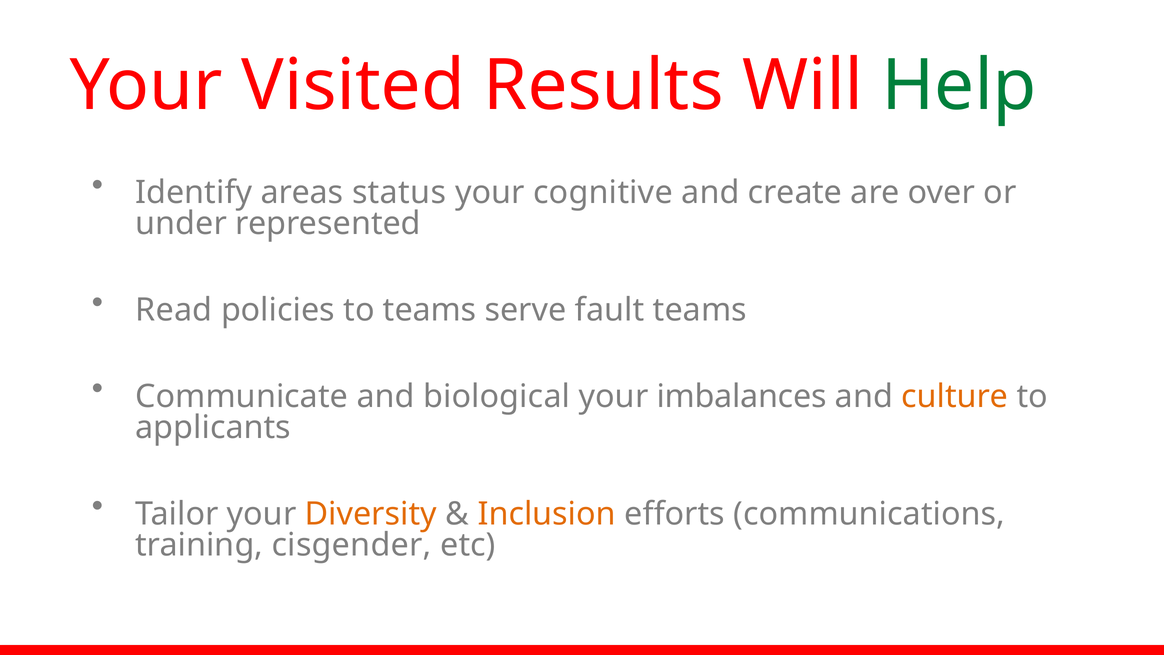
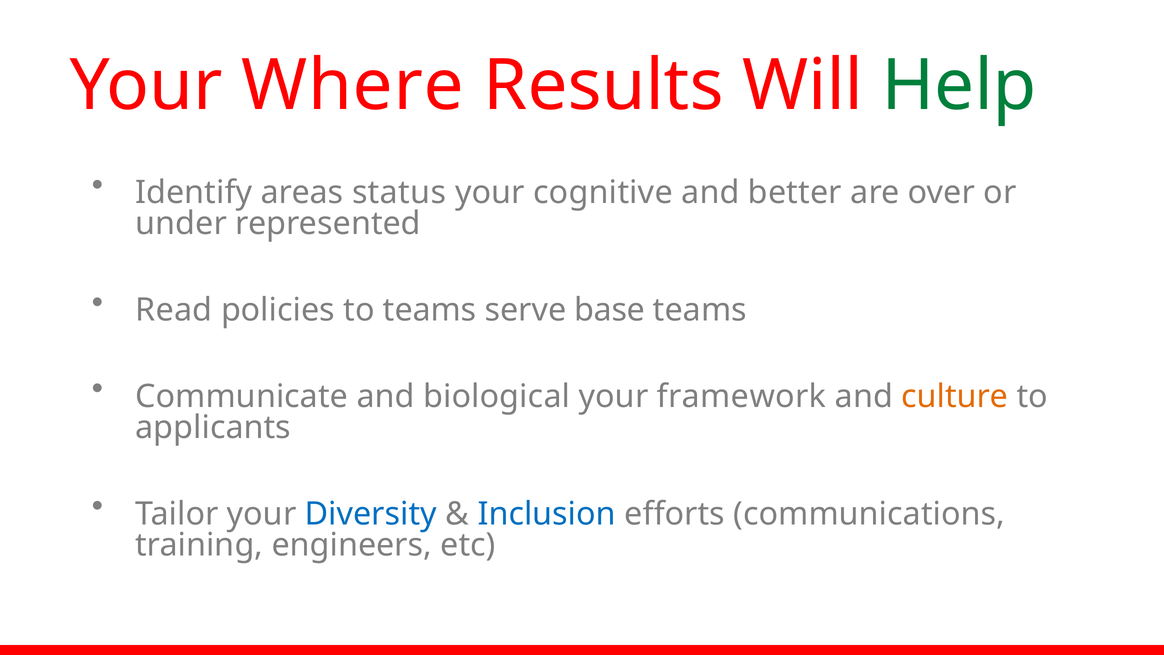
Visited: Visited -> Where (353, 86)
create: create -> better (795, 193)
fault: fault -> base (610, 310)
imbalances: imbalances -> framework (741, 396)
Diversity colour: orange -> blue (371, 514)
Inclusion colour: orange -> blue (547, 514)
cisgender: cisgender -> engineers (352, 545)
